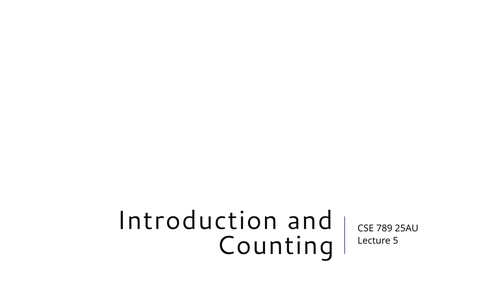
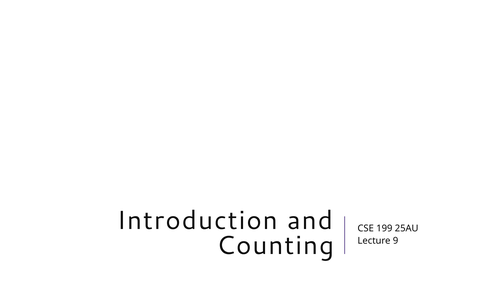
789: 789 -> 199 (384, 228)
5: 5 -> 9 (396, 241)
